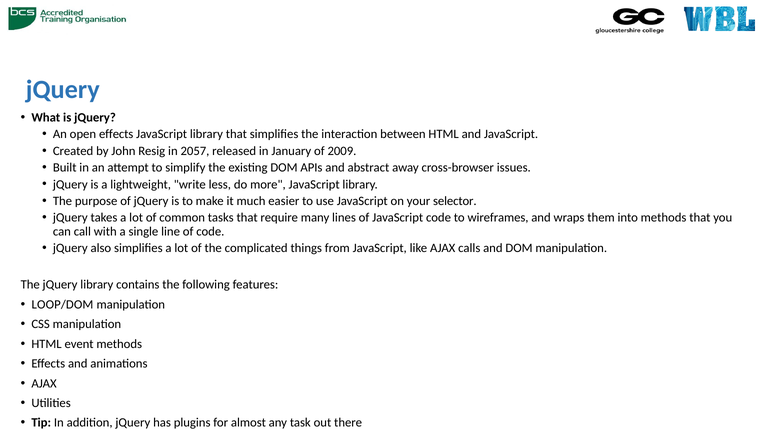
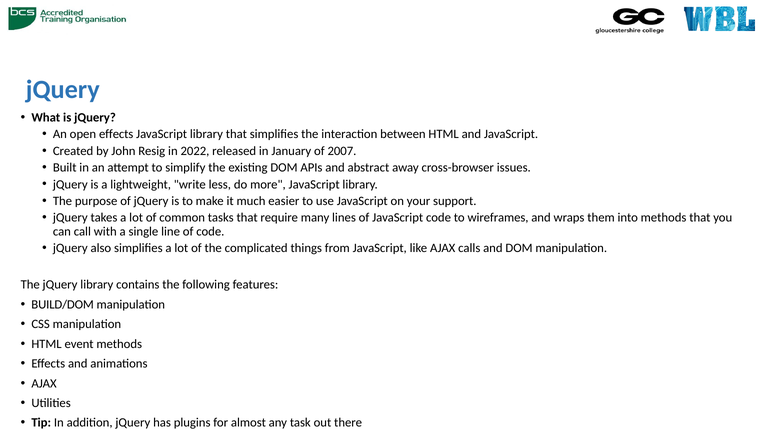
2057: 2057 -> 2022 (195, 151)
2009: 2009 -> 2007 (342, 151)
selector: selector -> support (455, 201)
LOOP/DOM: LOOP/DOM -> BUILD/DOM (63, 305)
